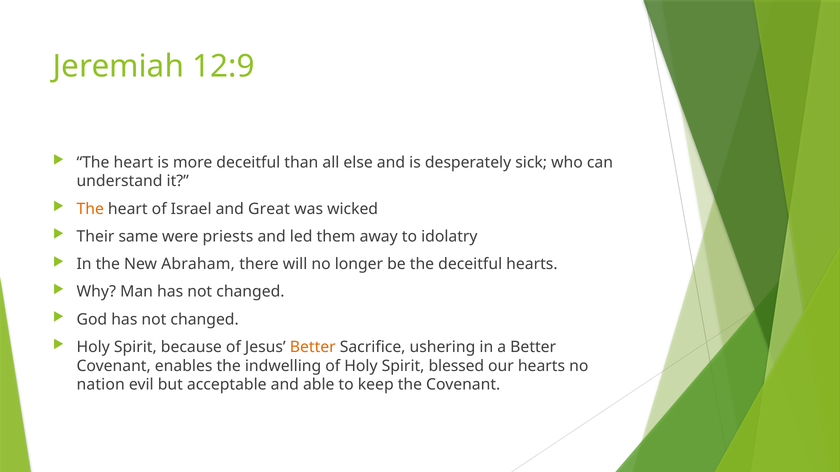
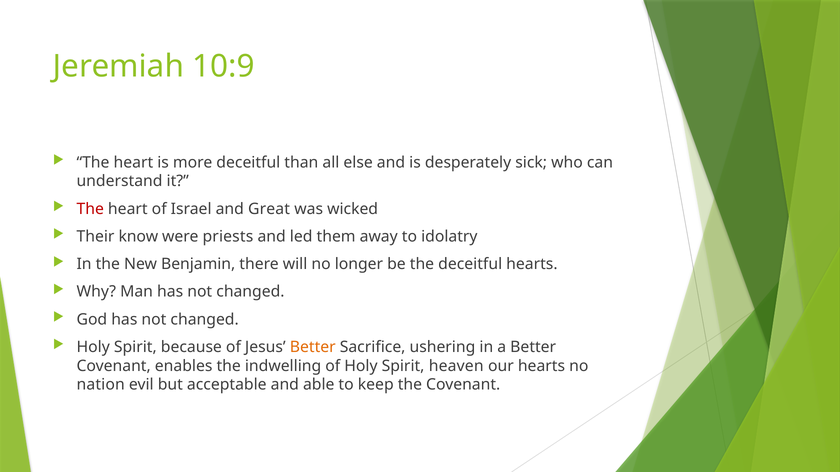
12:9: 12:9 -> 10:9 (223, 66)
The colour: orange -> red (90, 209)
same: same -> know (138, 237)
Abraham: Abraham -> Benjamin (198, 264)
blessed: blessed -> heaven (456, 366)
